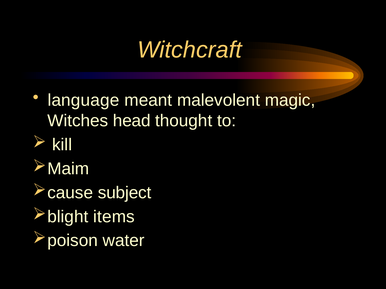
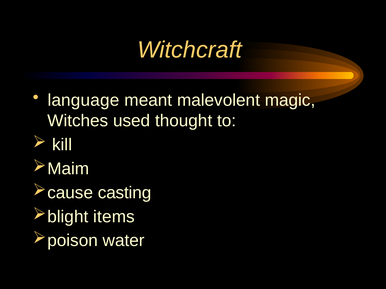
head: head -> used (132, 121)
subject: subject -> casting (125, 193)
